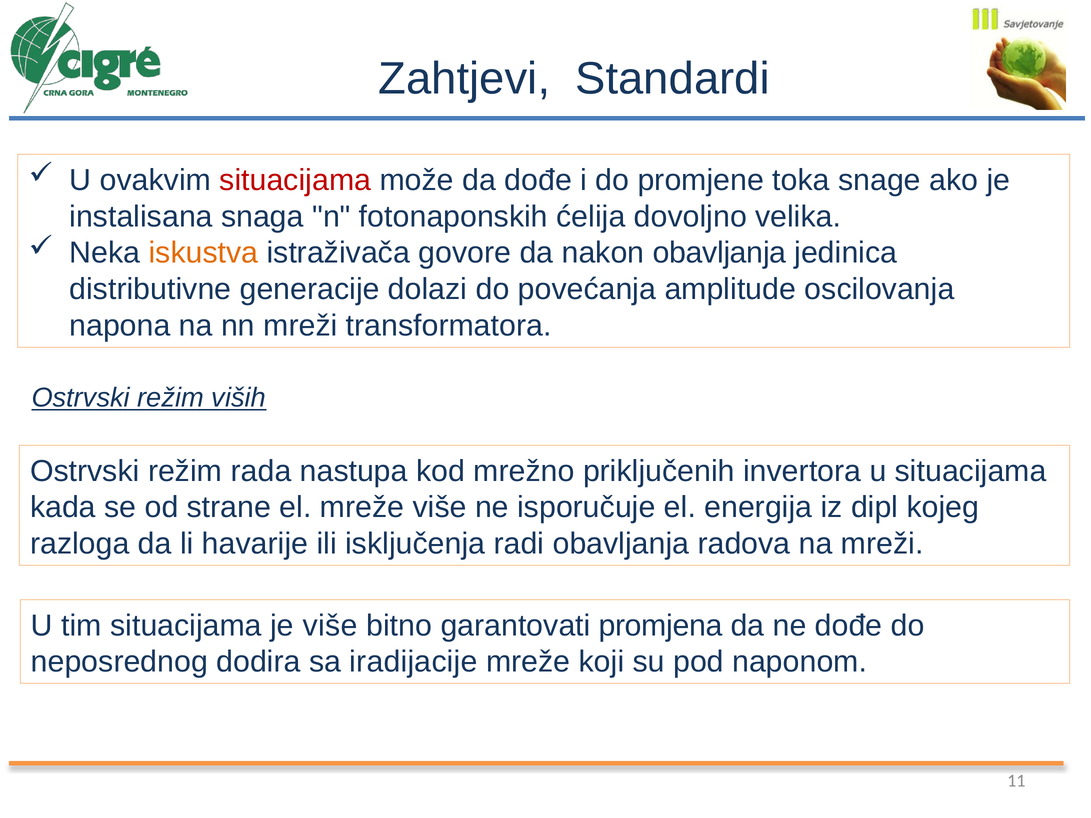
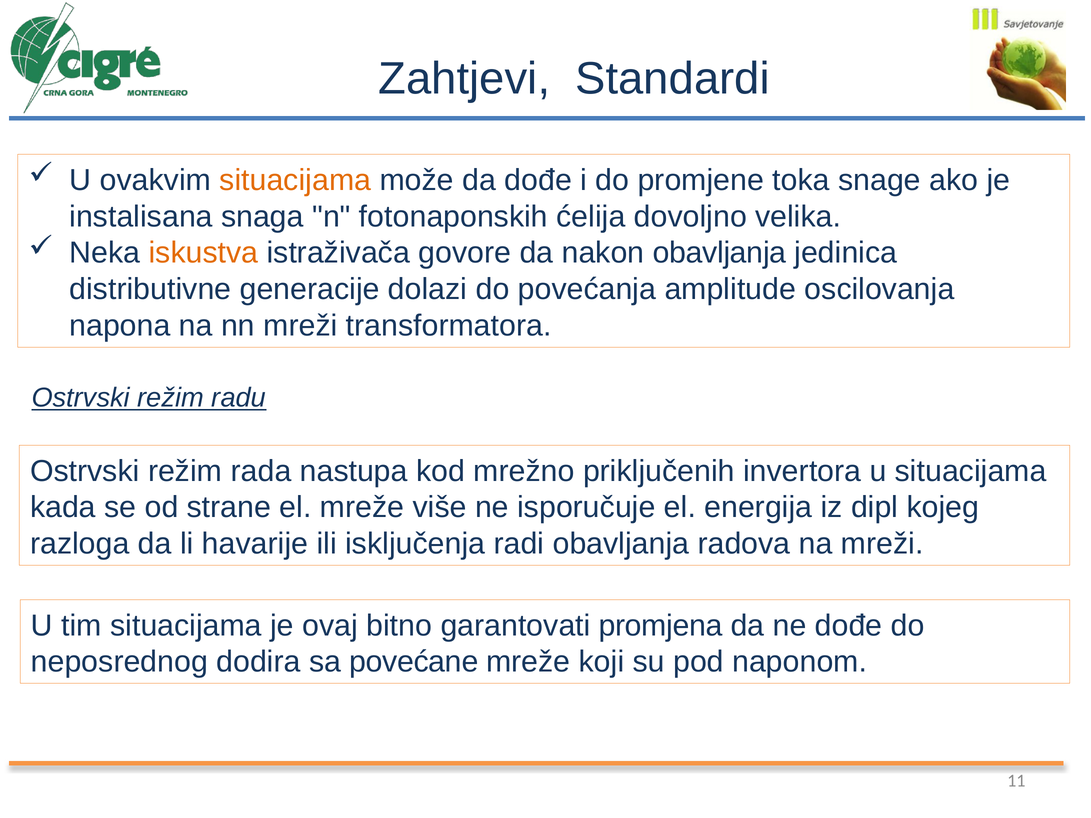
situacijama colour: red -> orange (295, 180)
viših: viših -> radu (239, 398)
je više: više -> ovaj (330, 626)
iradijacije: iradijacije -> povećane (414, 662)
